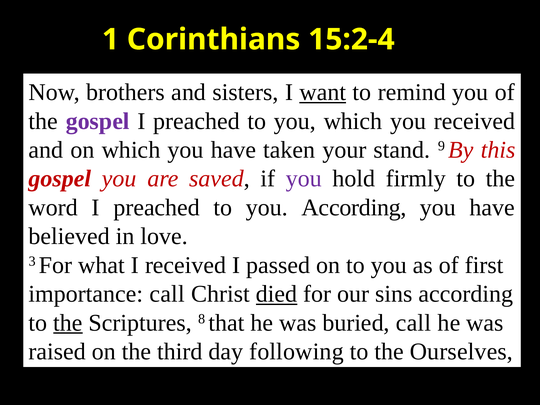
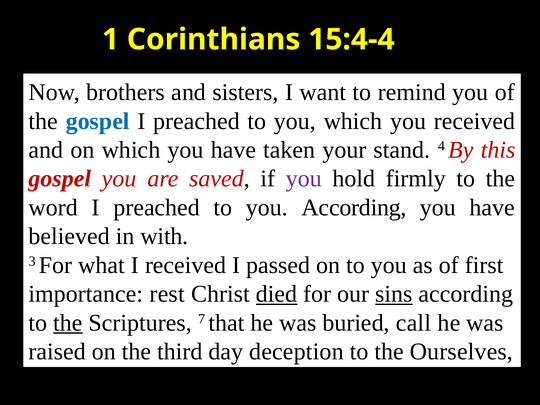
15:2-4: 15:2-4 -> 15:4-4 (351, 39)
want underline: present -> none (323, 92)
gospel colour: purple -> blue (98, 121)
9: 9 -> 4 (441, 146)
love: love -> with (164, 236)
importance call: call -> rest (167, 294)
sins underline: none -> present (394, 294)
8: 8 -> 7 (202, 319)
following: following -> deception (296, 352)
